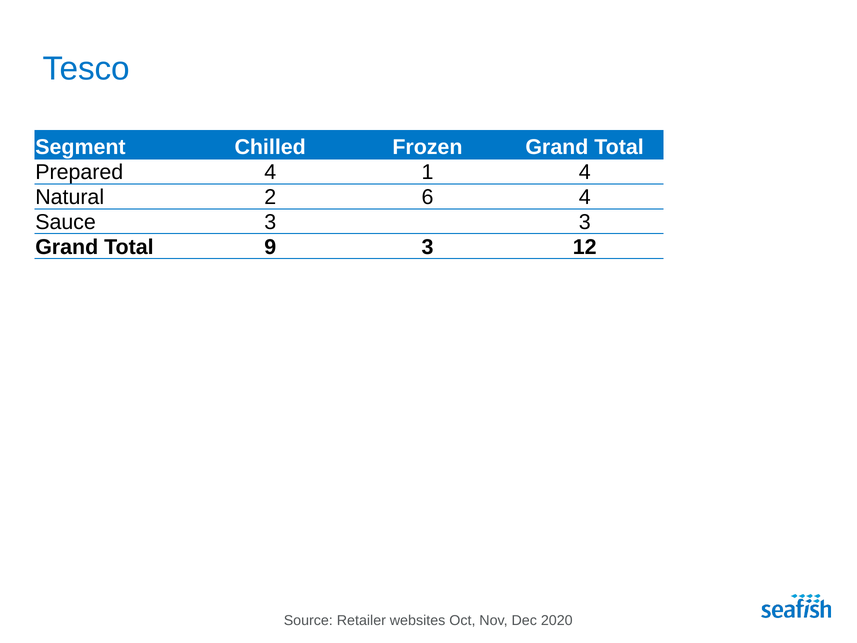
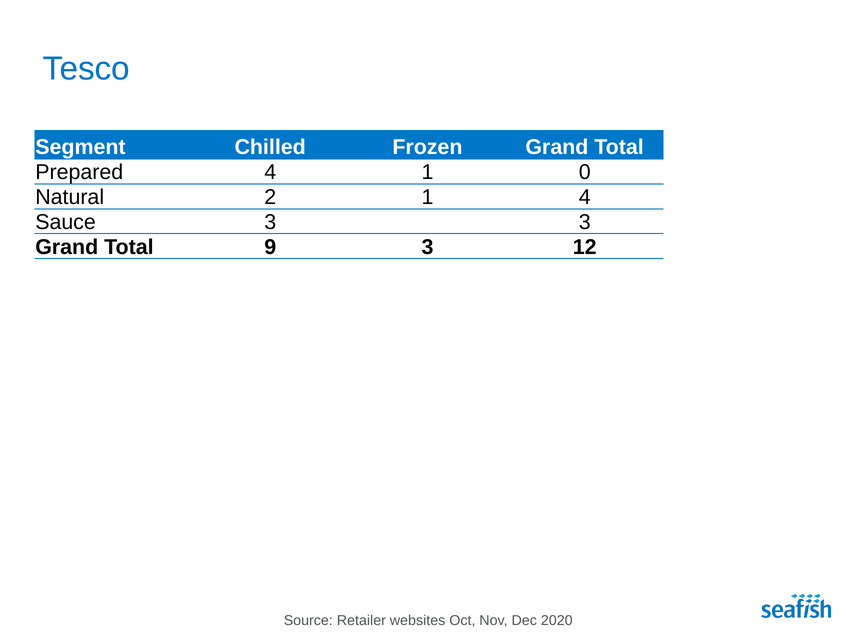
1 4: 4 -> 0 (585, 172)
2 6: 6 -> 1 (428, 197)
